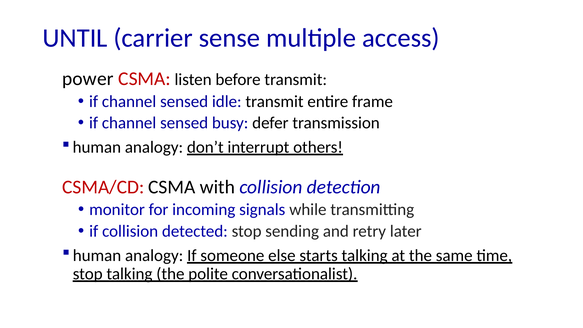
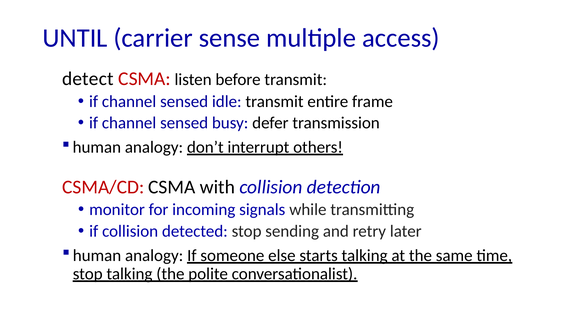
power: power -> detect (88, 79)
